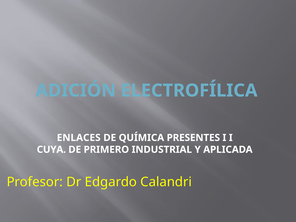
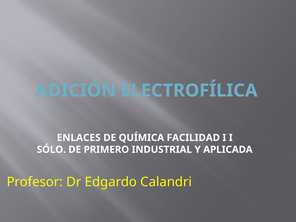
PRESENTES: PRESENTES -> FACILIDAD (193, 138)
CUYA: CUYA -> SÓLO (51, 150)
